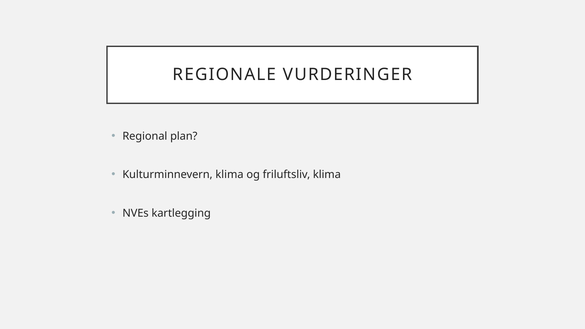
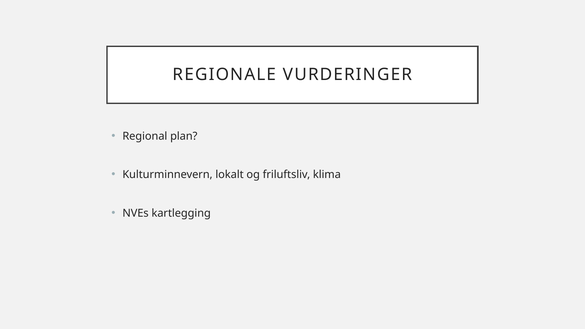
Kulturminnevern klima: klima -> lokalt (230, 175)
